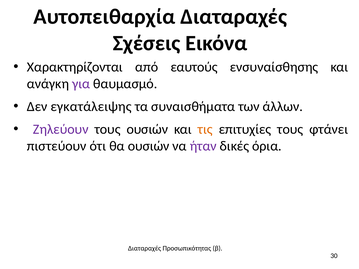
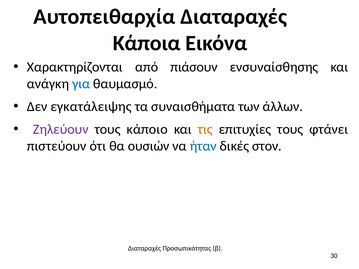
Σχέσεις: Σχέσεις -> Κάποια (147, 43)
εαυτούς: εαυτούς -> πιάσουν (194, 67)
για colour: purple -> blue (81, 84)
τους ουσιών: ουσιών -> κάποιο (147, 129)
ήταν colour: purple -> blue (203, 146)
όρια: όρια -> στον (267, 146)
